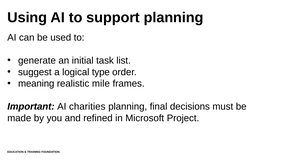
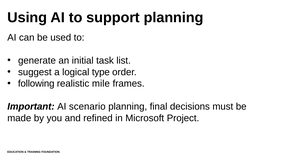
meaning: meaning -> following (36, 83)
charities: charities -> scenario (87, 106)
